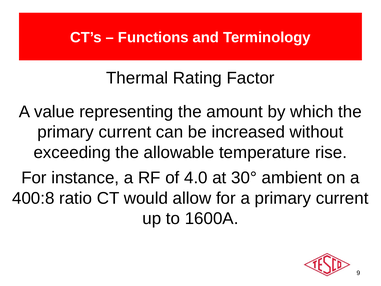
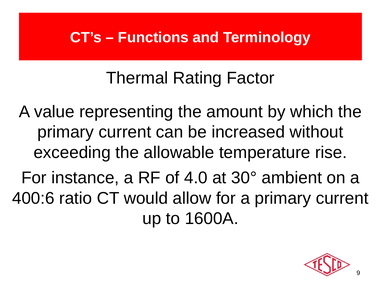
400:8: 400:8 -> 400:6 (33, 198)
